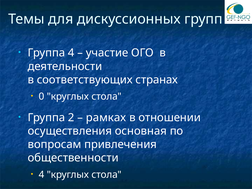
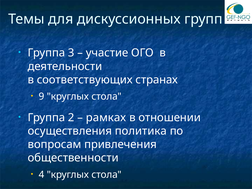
Группа 4: 4 -> 3 (71, 53)
0: 0 -> 9 (42, 96)
основная: основная -> политика (141, 131)
